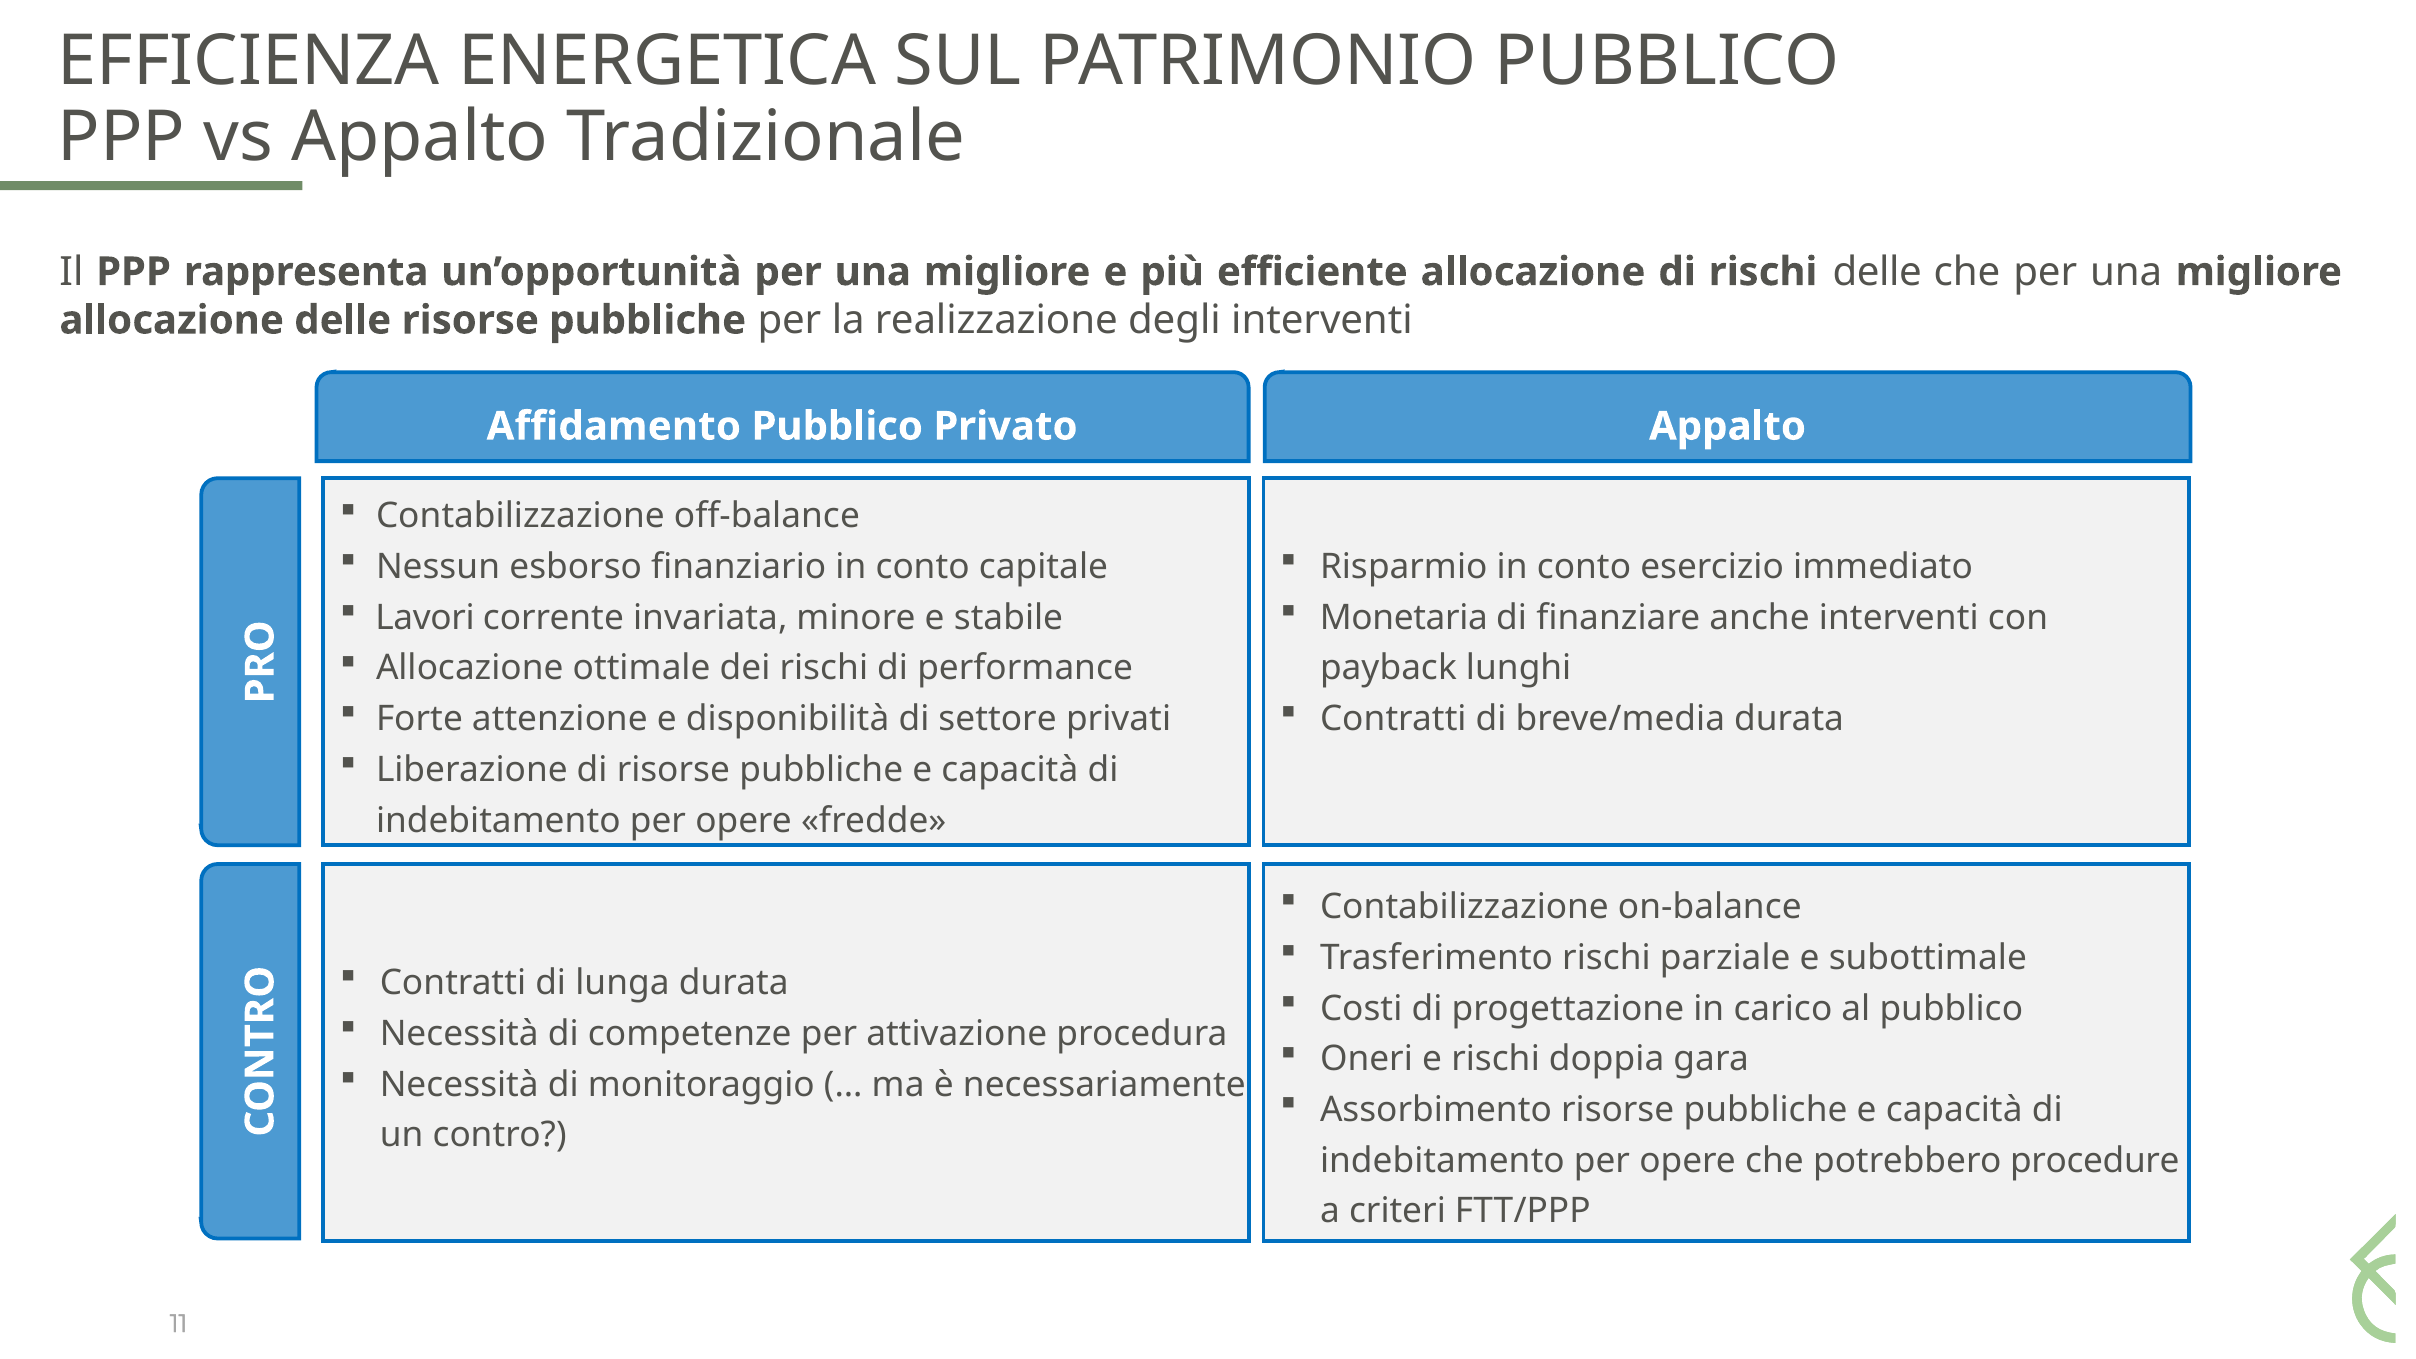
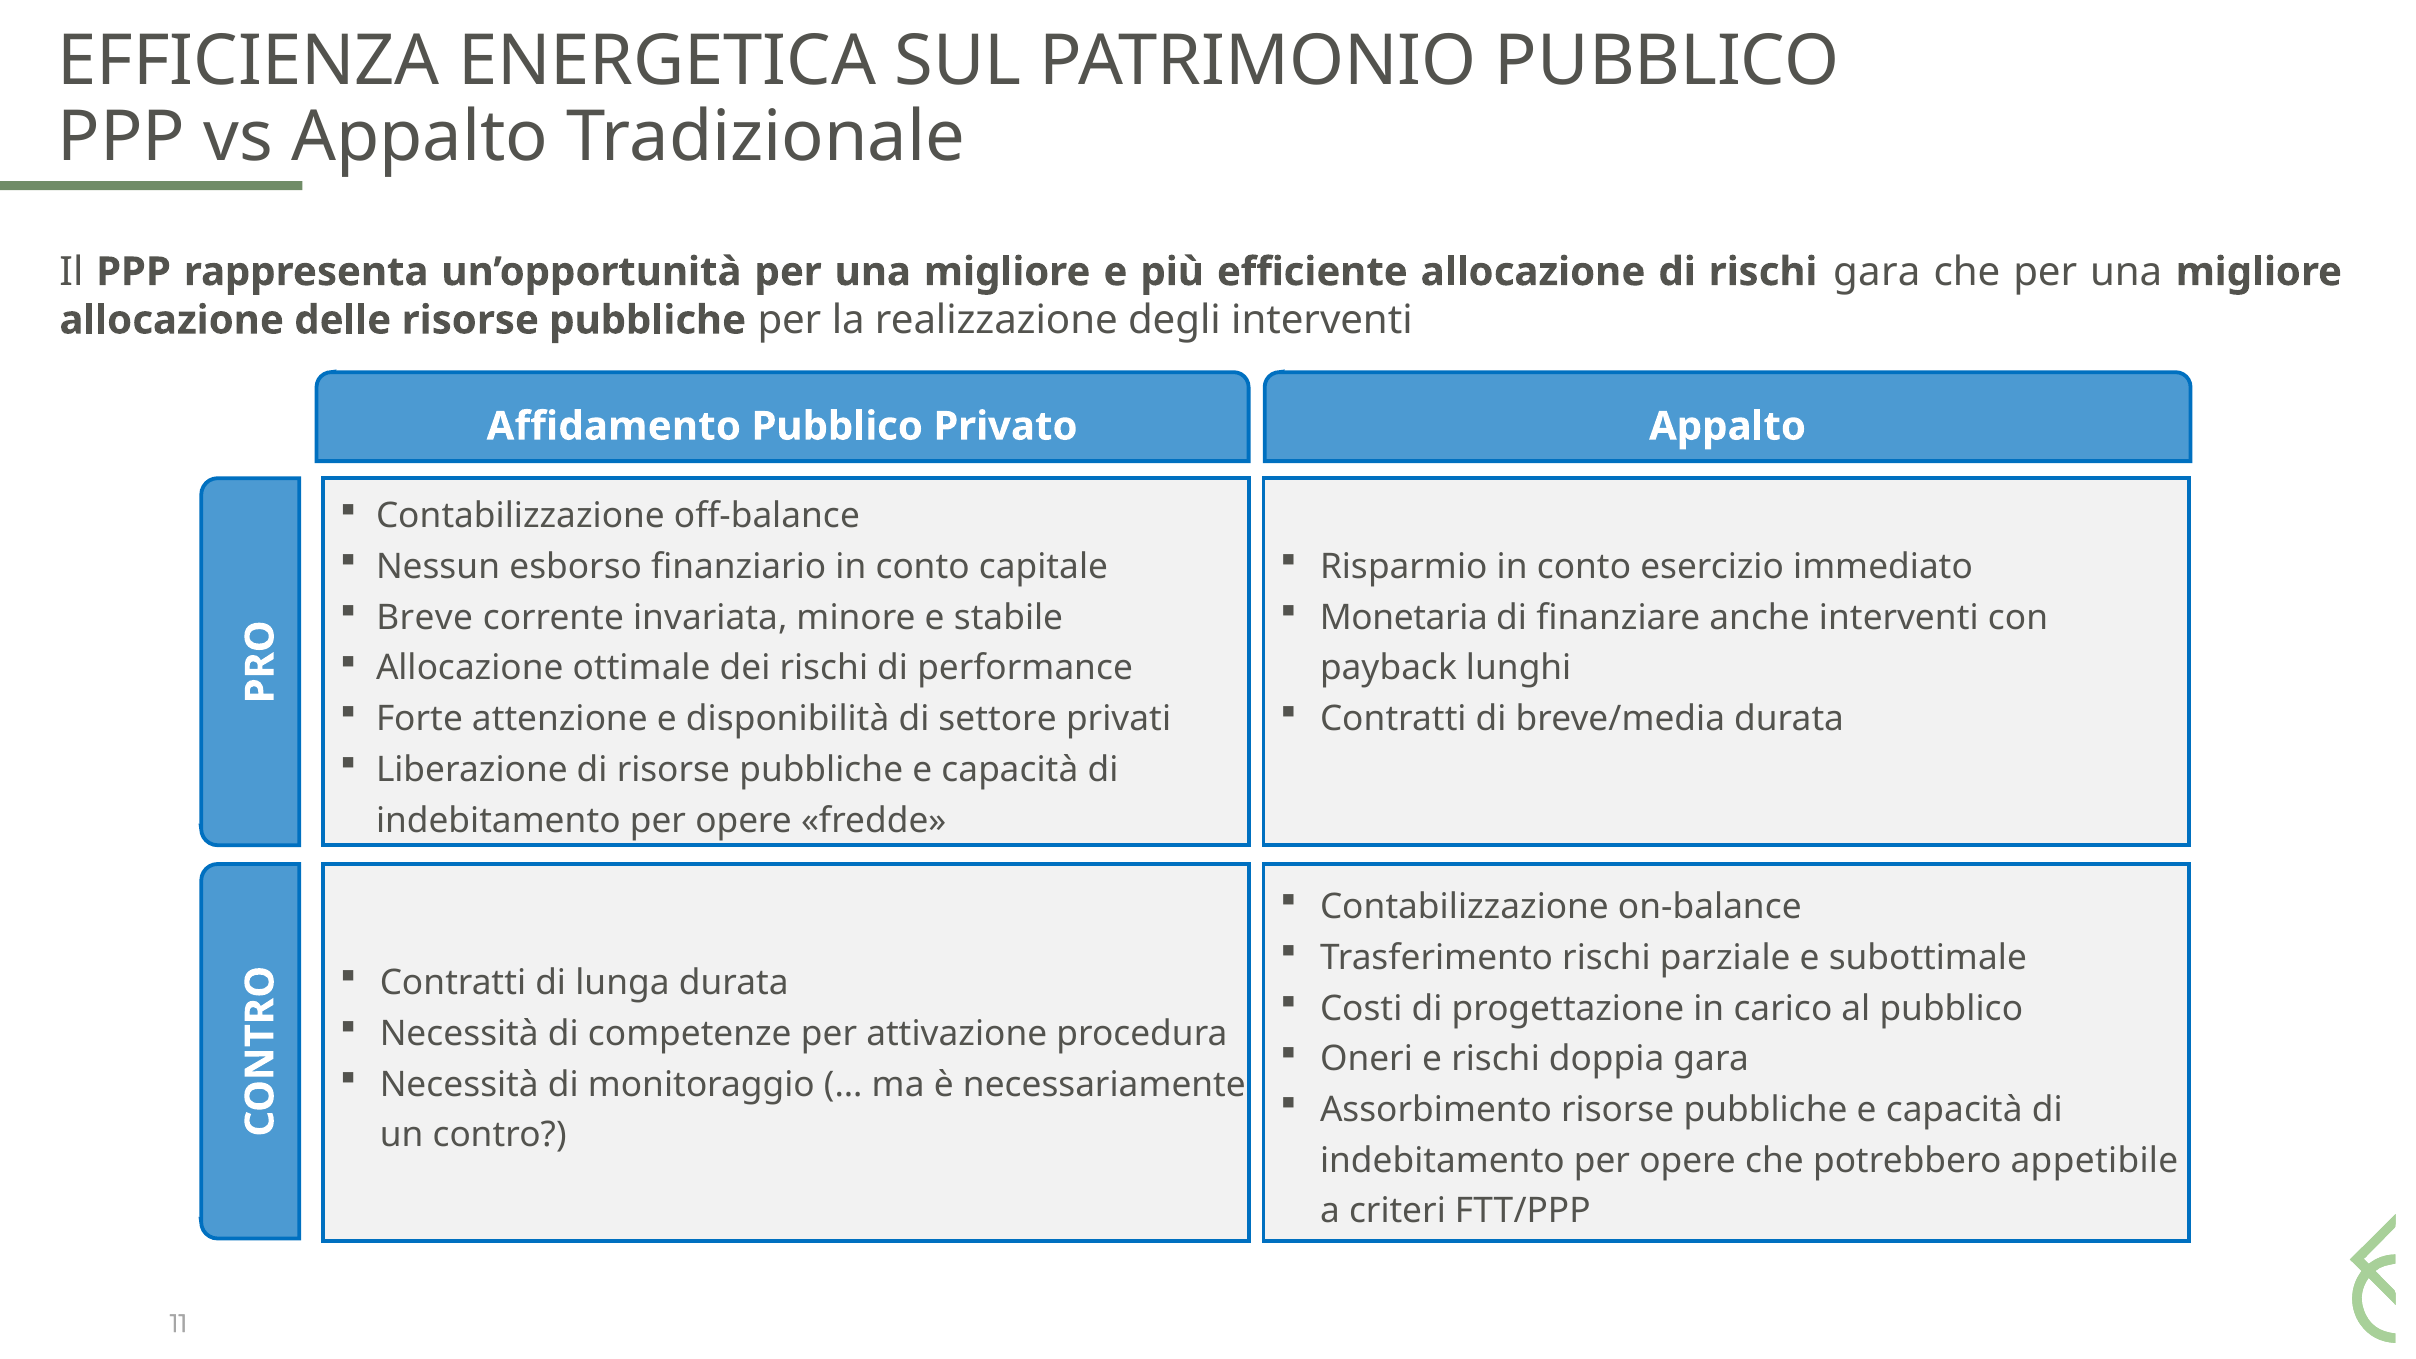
rischi delle: delle -> gara (1877, 272)
Lavori: Lavori -> Breve (425, 618)
procedure: procedure -> appetibile (2094, 1161)
